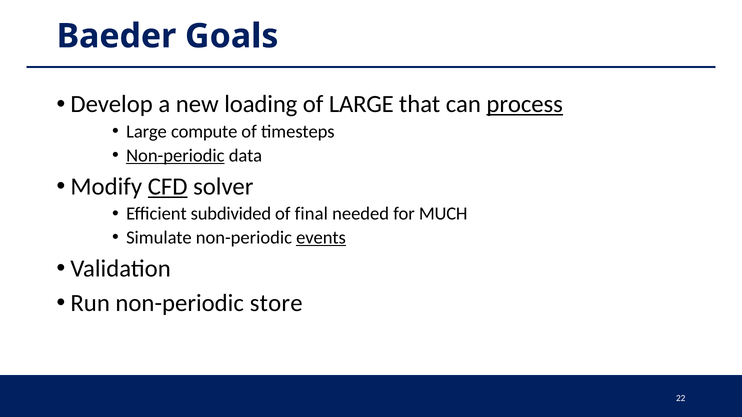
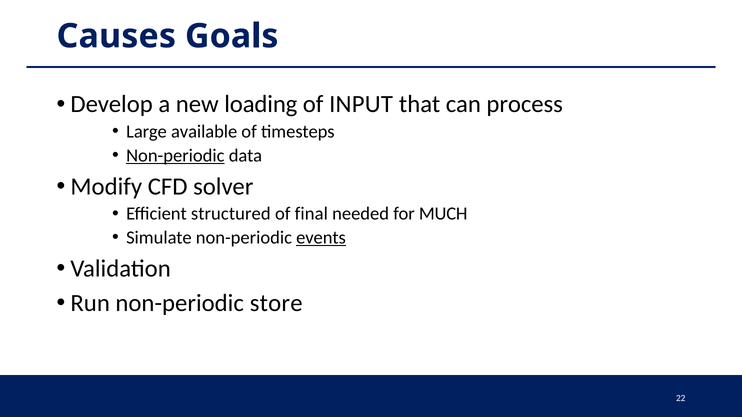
Baeder: Baeder -> Causes (116, 36)
of LARGE: LARGE -> INPUT (361, 104)
process underline: present -> none (525, 104)
compute: compute -> available (204, 132)
CFD underline: present -> none (168, 187)
subdivided: subdivided -> structured (231, 214)
